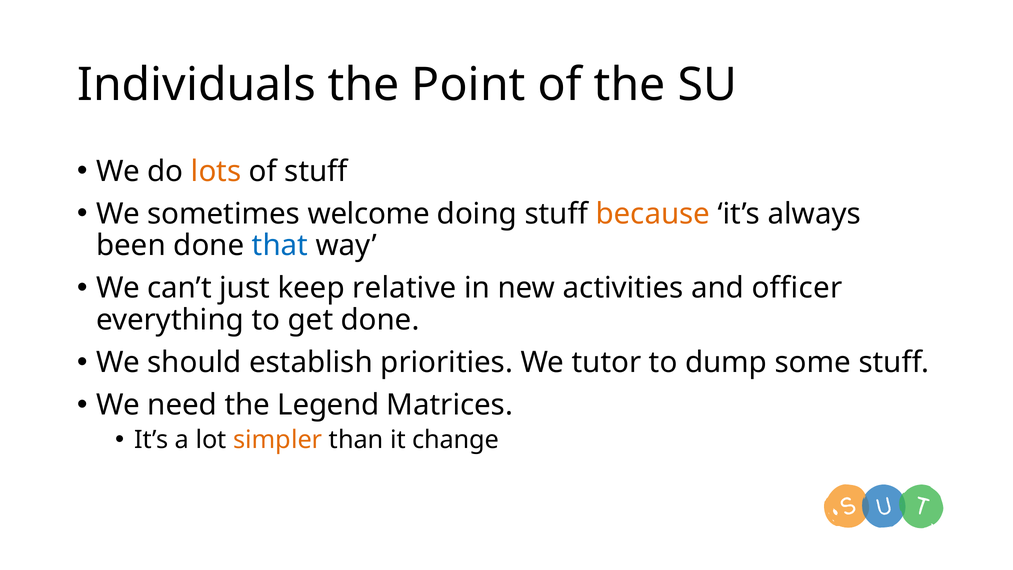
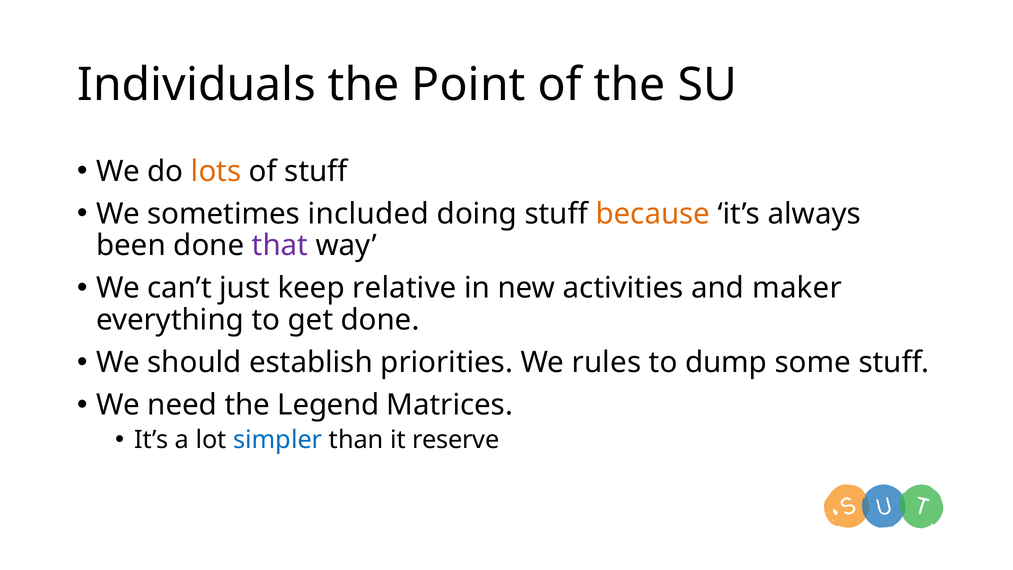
welcome: welcome -> included (368, 214)
that colour: blue -> purple (280, 246)
officer: officer -> maker (797, 288)
tutor: tutor -> rules (606, 363)
simpler colour: orange -> blue (278, 440)
change: change -> reserve (456, 440)
